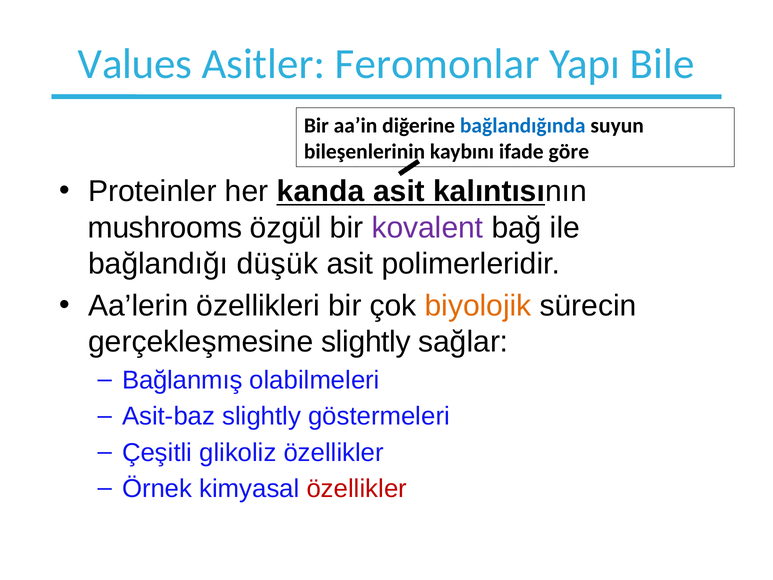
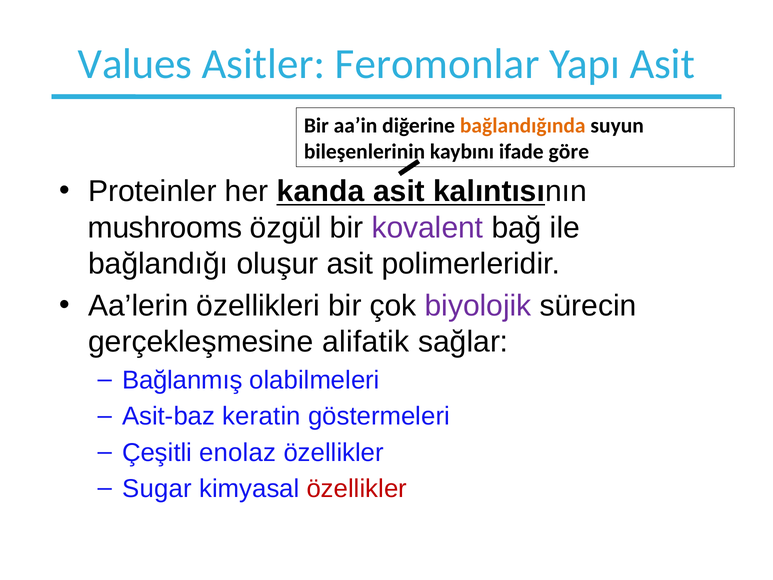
Yapı Bile: Bile -> Asit (662, 64)
bağlandığında colour: blue -> orange (523, 126)
düşük: düşük -> oluşur (278, 264)
biyolojik colour: orange -> purple (478, 306)
gerçekleşmesine slightly: slightly -> alifatik (366, 342)
Asit-baz slightly: slightly -> keratin (262, 416)
glikoliz: glikoliz -> enolaz (238, 452)
Örnek: Örnek -> Sugar (157, 488)
